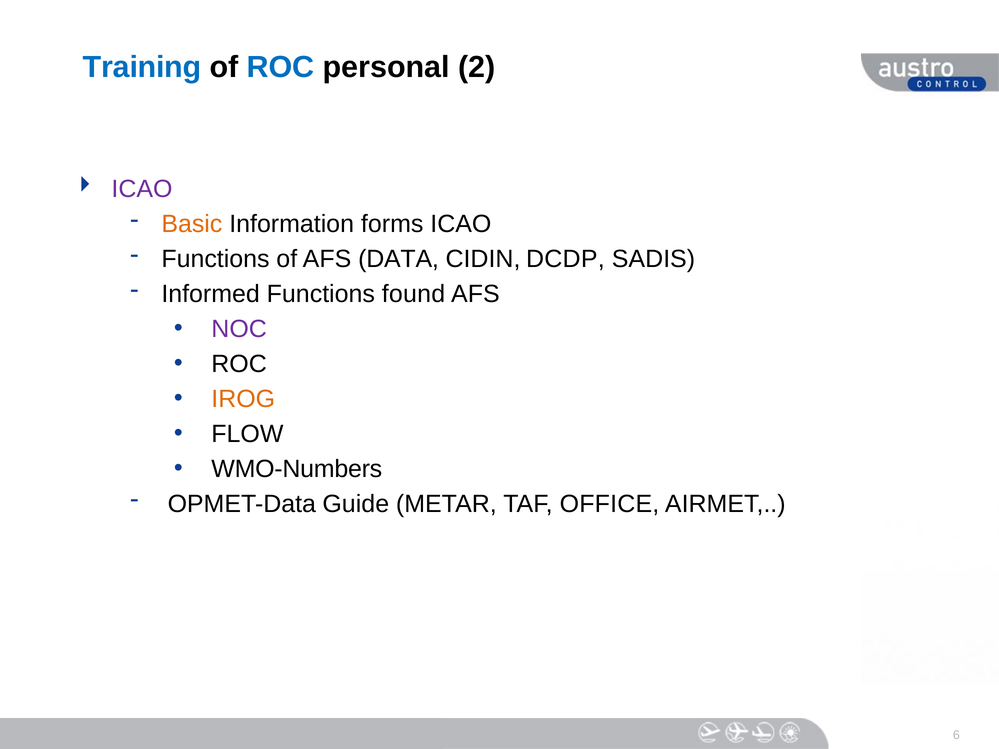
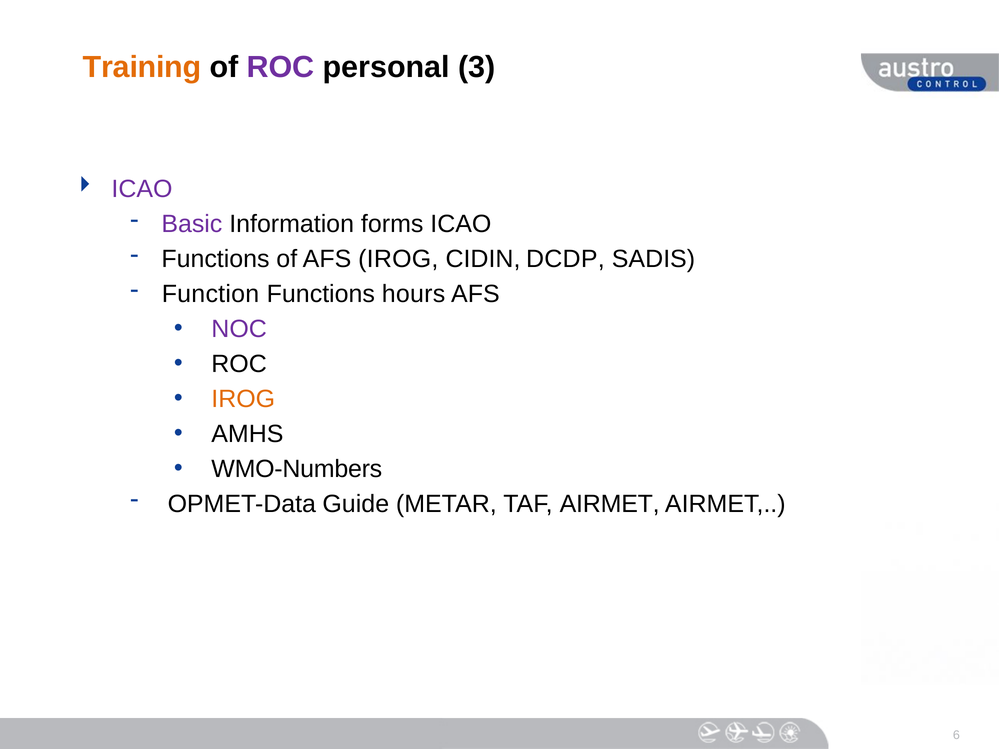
Training colour: blue -> orange (142, 67)
ROC colour: blue -> purple (281, 67)
2: 2 -> 3 (477, 67)
Basic colour: orange -> purple (192, 224)
AFS DATA: DATA -> IROG (398, 259)
Informed: Informed -> Function (210, 294)
found: found -> hours (414, 294)
FLOW: FLOW -> AMHS (247, 434)
TAF OFFICE: OFFICE -> AIRMET (610, 504)
